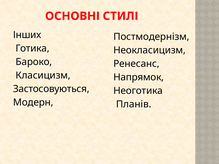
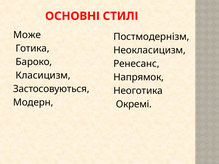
Інших: Інших -> Може (27, 35)
Планів: Планів -> Окремі (134, 104)
